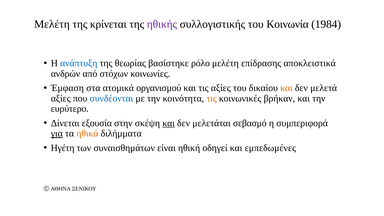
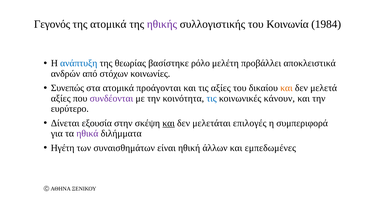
Μελέτη: Μελέτη -> Γεγονός (52, 24)
της κρίνεται: κρίνεται -> ατομικά (108, 24)
επίδρασης: επίδρασης -> προβάλλει (261, 63)
Έμφαση: Έμφαση -> Συνεπώς (67, 88)
οργανισμού: οργανισμού -> προάγονται (159, 88)
συνδέονται colour: blue -> purple (111, 98)
τις colour: orange -> blue (212, 98)
βρήκαν: βρήκαν -> κάνουν (279, 98)
σεβασμό: σεβασμό -> επιλογές (250, 123)
για underline: present -> none (57, 133)
ηθικά colour: orange -> purple (87, 133)
οδηγεί: οδηγεί -> άλλων (215, 148)
